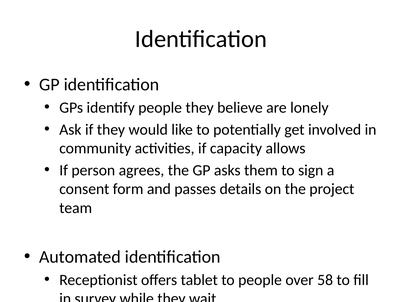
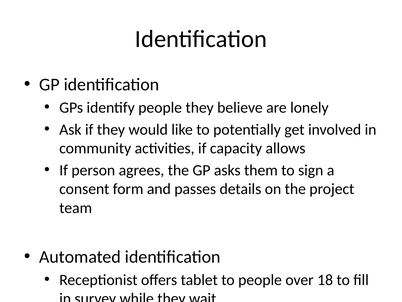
58: 58 -> 18 (325, 279)
